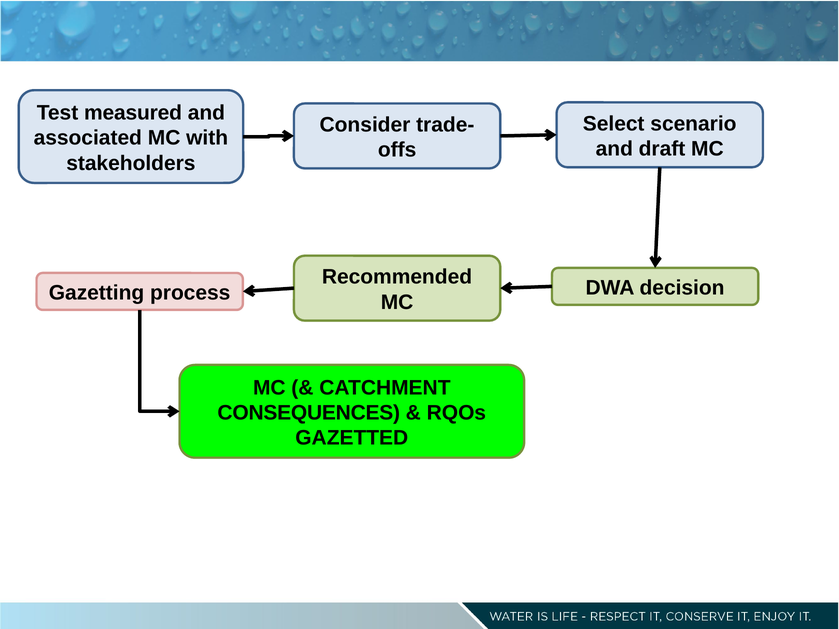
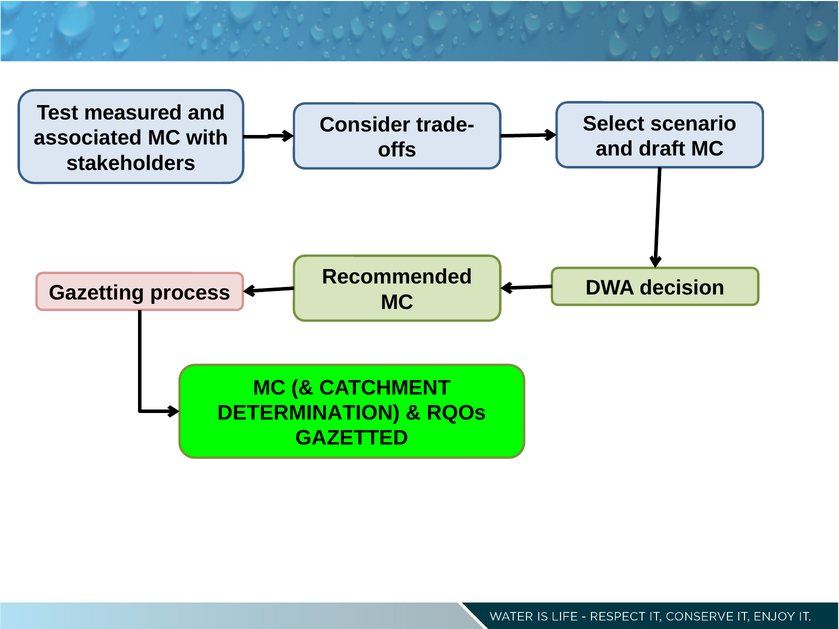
CONSEQUENCES: CONSEQUENCES -> DETERMINATION (309, 413)
